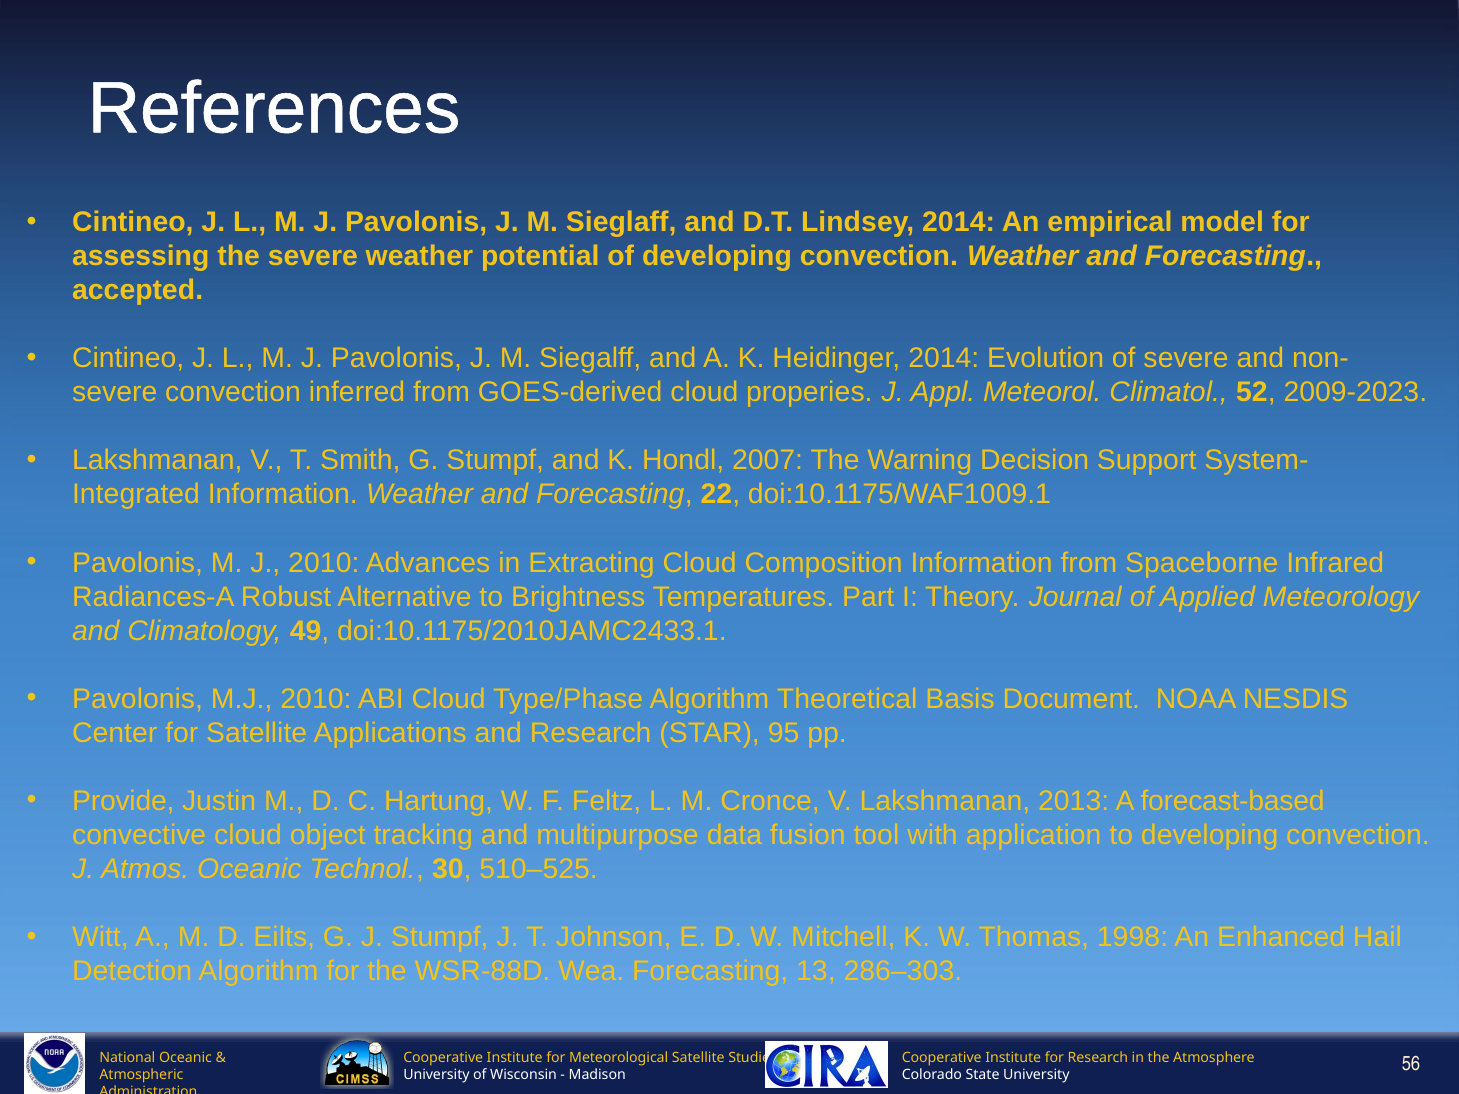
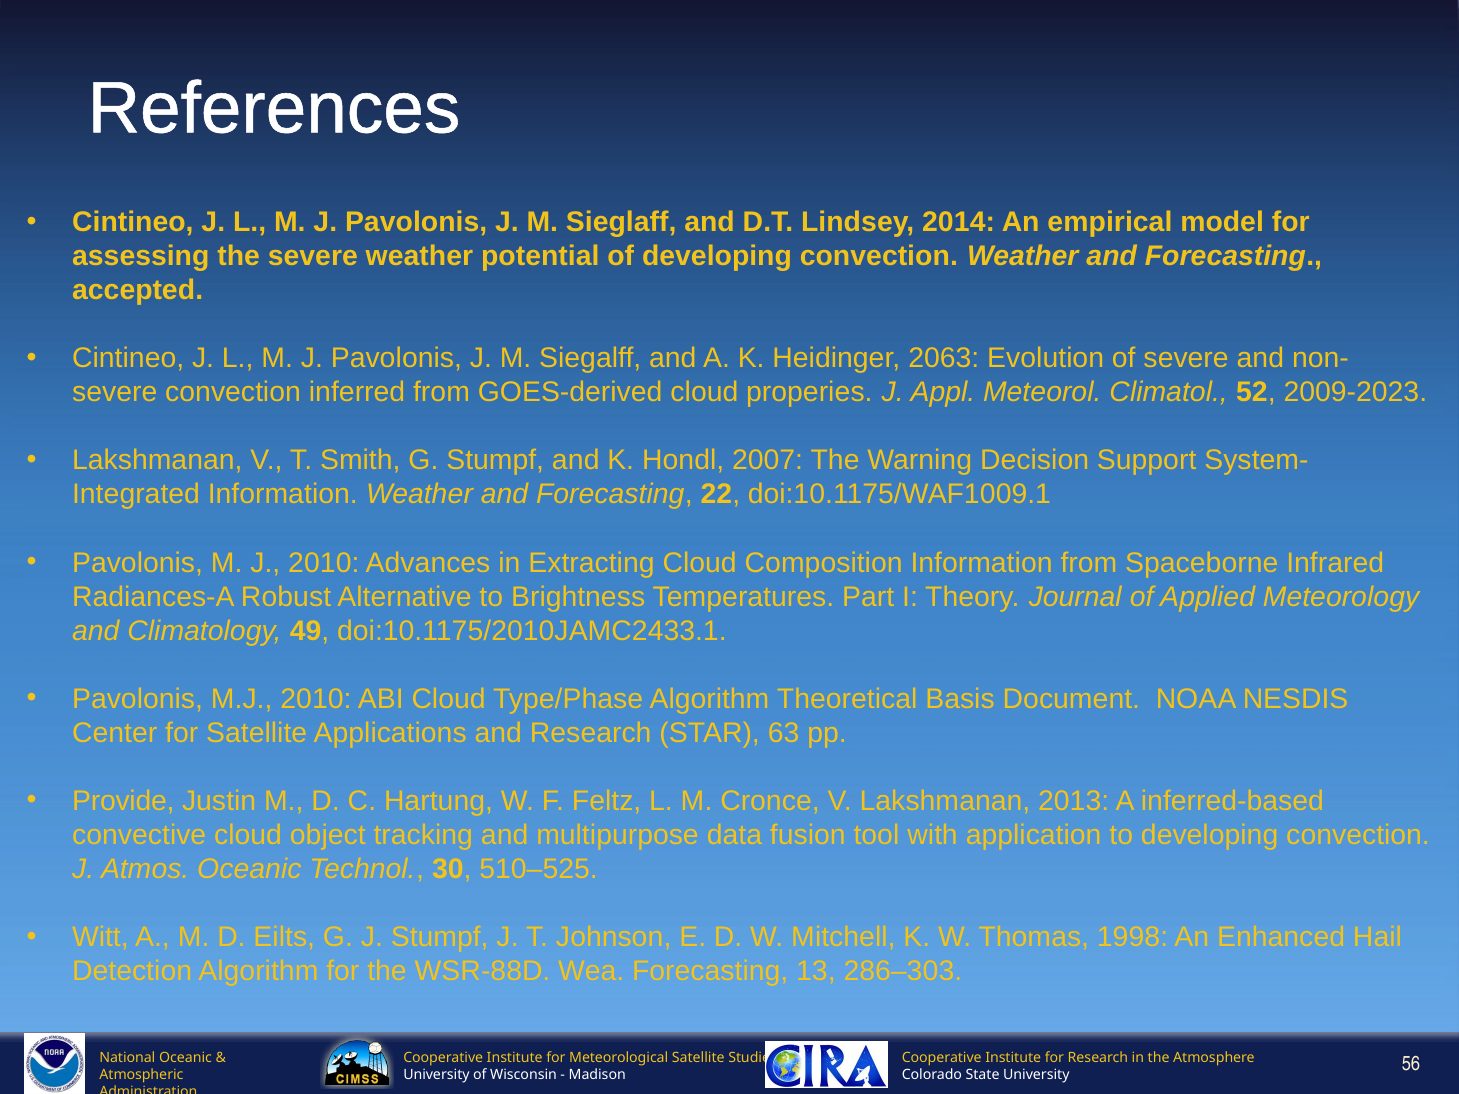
Heidinger 2014: 2014 -> 2063 (944, 358)
95: 95 -> 63 (784, 733)
forecast-based: forecast-based -> inferred-based (1232, 801)
